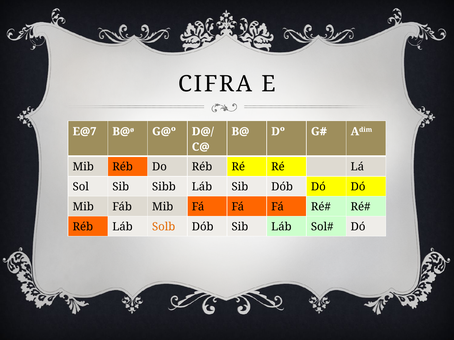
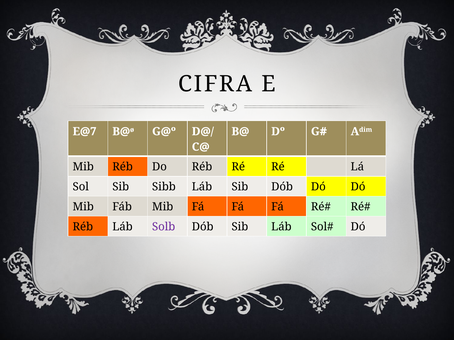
Solb colour: orange -> purple (164, 227)
